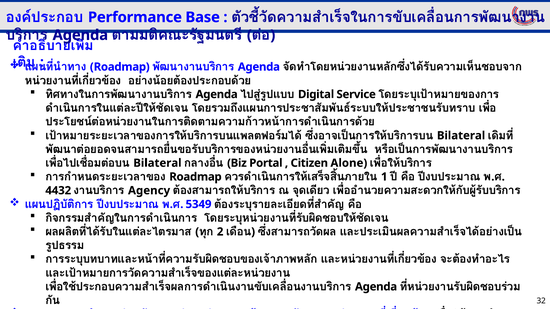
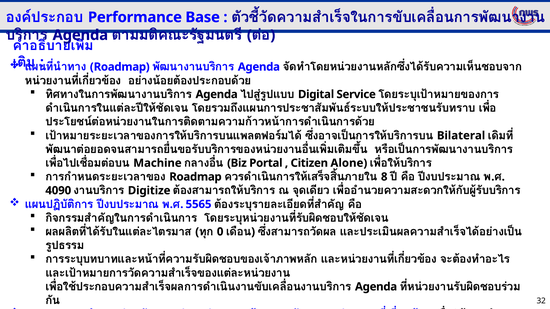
Bilateral: Bilateral -> Machine (157, 163)
1: 1 -> 8 (384, 177)
4432: 4432 -> 4090 (58, 191)
Agency: Agency -> Digitize (149, 191)
5349: 5349 -> 5565 (199, 204)
2: 2 -> 0 (220, 232)
